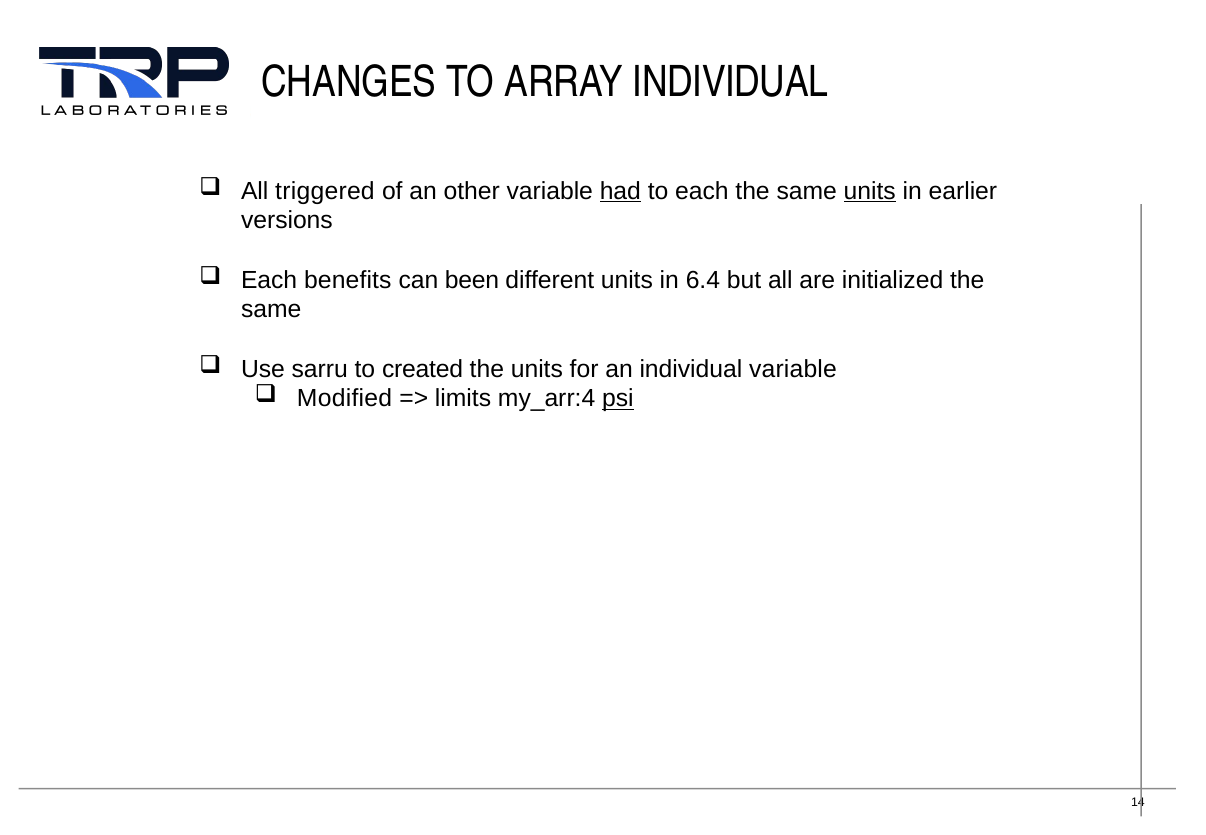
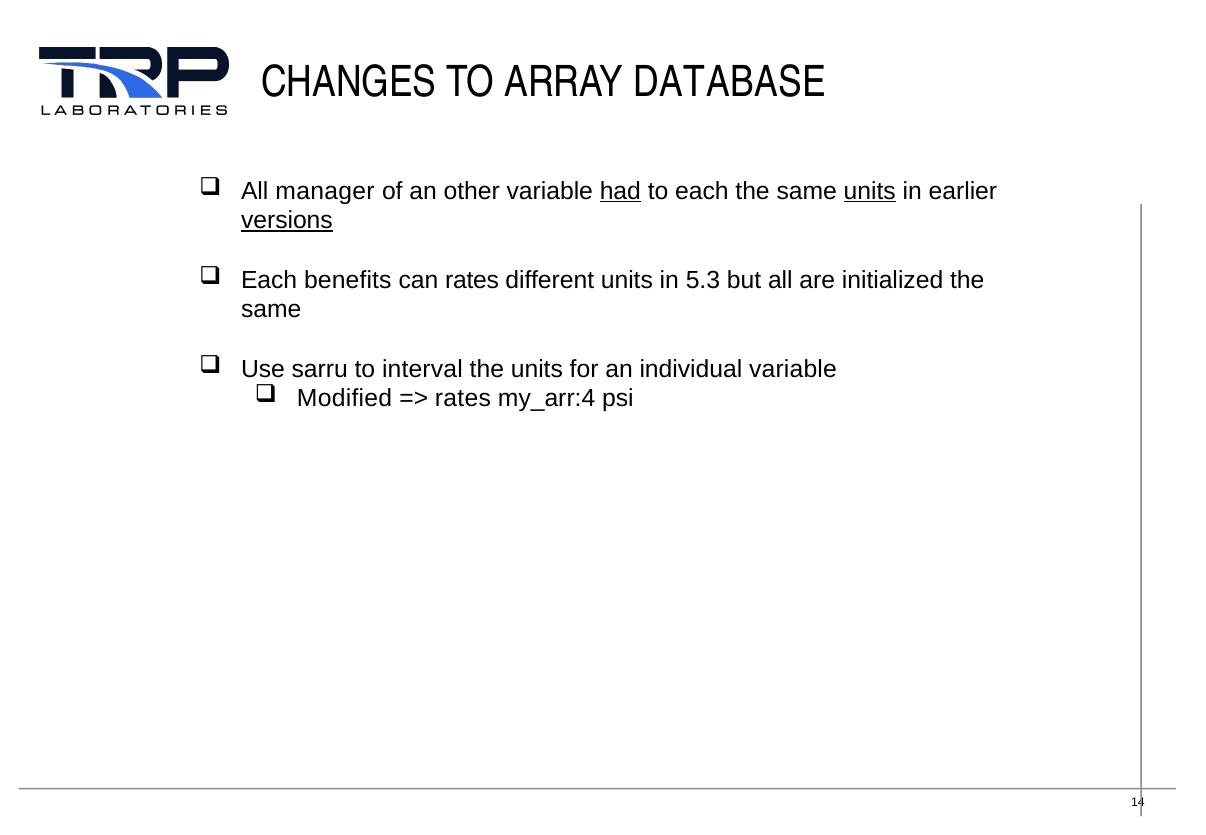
ARRAY INDIVIDUAL: INDIVIDUAL -> DATABASE (730, 82)
triggered: triggered -> manager (325, 191)
versions underline: none -> present (287, 221)
can been: been -> rates (472, 280)
6.4: 6.4 -> 5.3 (703, 280)
created: created -> interval (422, 369)
limits: limits -> rates (463, 399)
psi underline: present -> none (618, 399)
